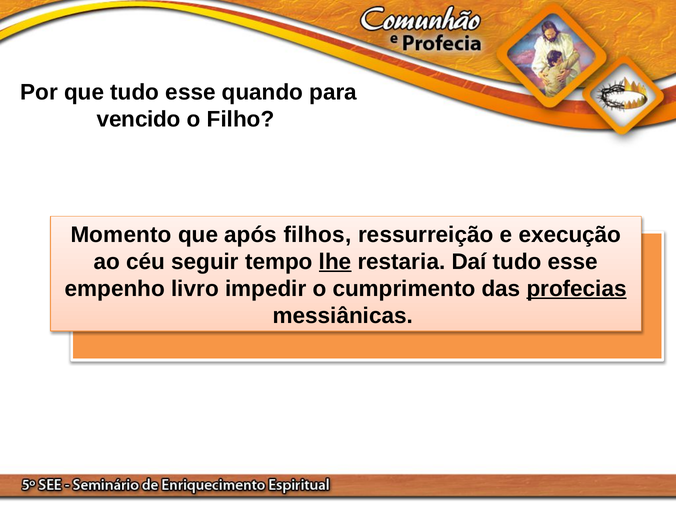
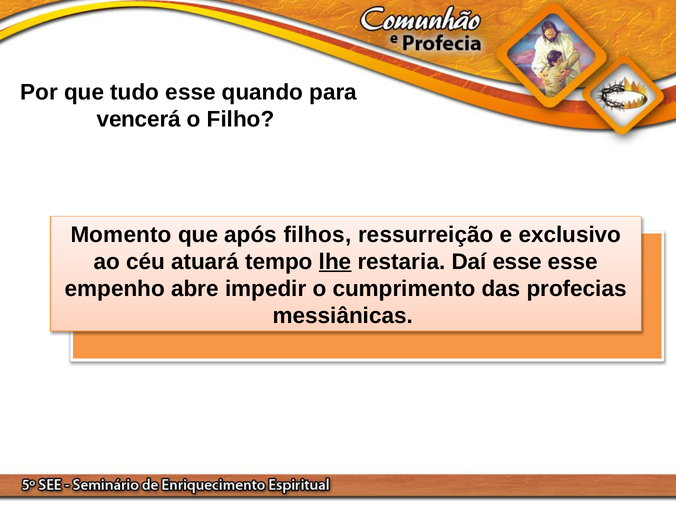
vencido: vencido -> vencerá (139, 119)
execução: execução -> exclusivo (570, 235)
seguir: seguir -> atuará (205, 262)
Daí tudo: tudo -> esse (517, 262)
livro: livro -> abre (195, 289)
profecias underline: present -> none (577, 289)
